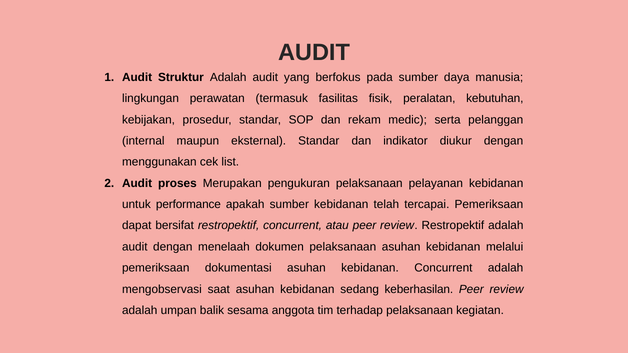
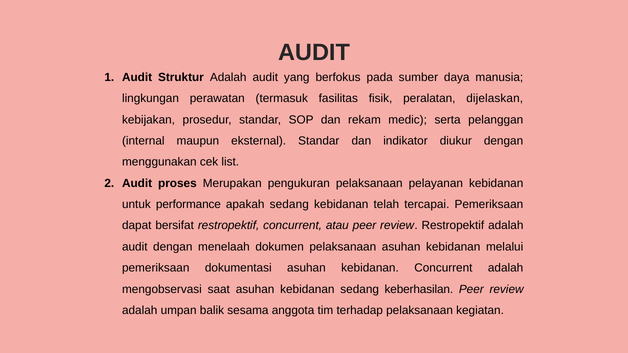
kebutuhan: kebutuhan -> dijelaskan (495, 99)
apakah sumber: sumber -> sedang (289, 205)
